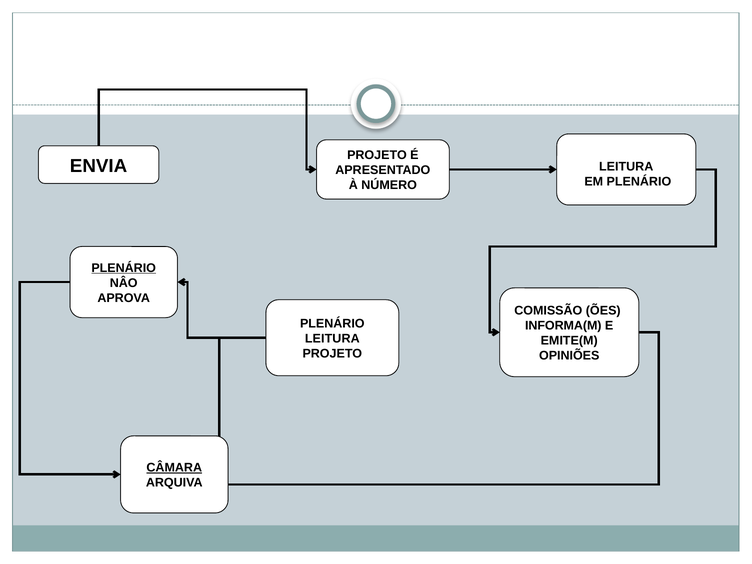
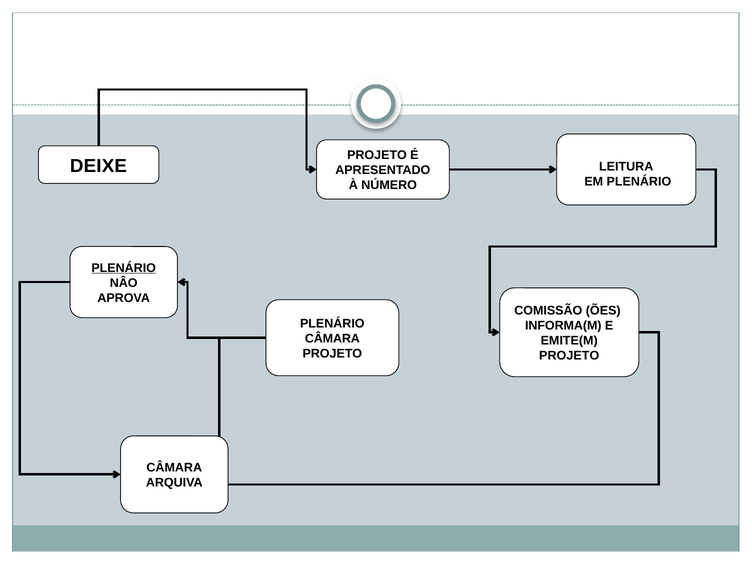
ENVIA: ENVIA -> DEIXE (98, 166)
LEITURA: LEITURA -> CÂMARA (332, 339)
OPINIÕES: OPINIÕES -> PROJETO (569, 356)
CÂMARA underline: present -> none (174, 468)
